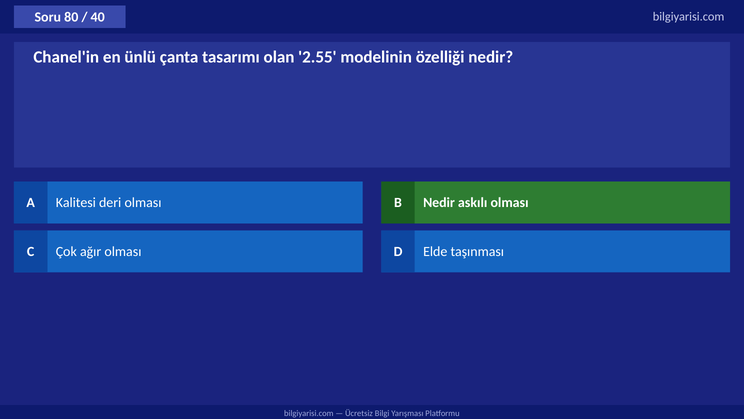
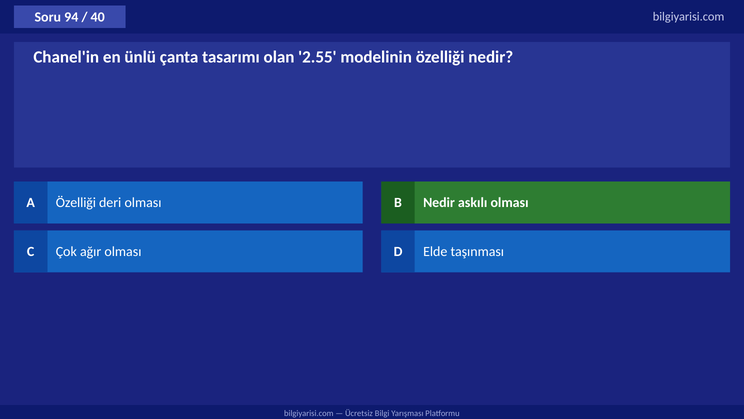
80: 80 -> 94 (71, 17)
A Kalitesi: Kalitesi -> Özelliği (76, 202)
